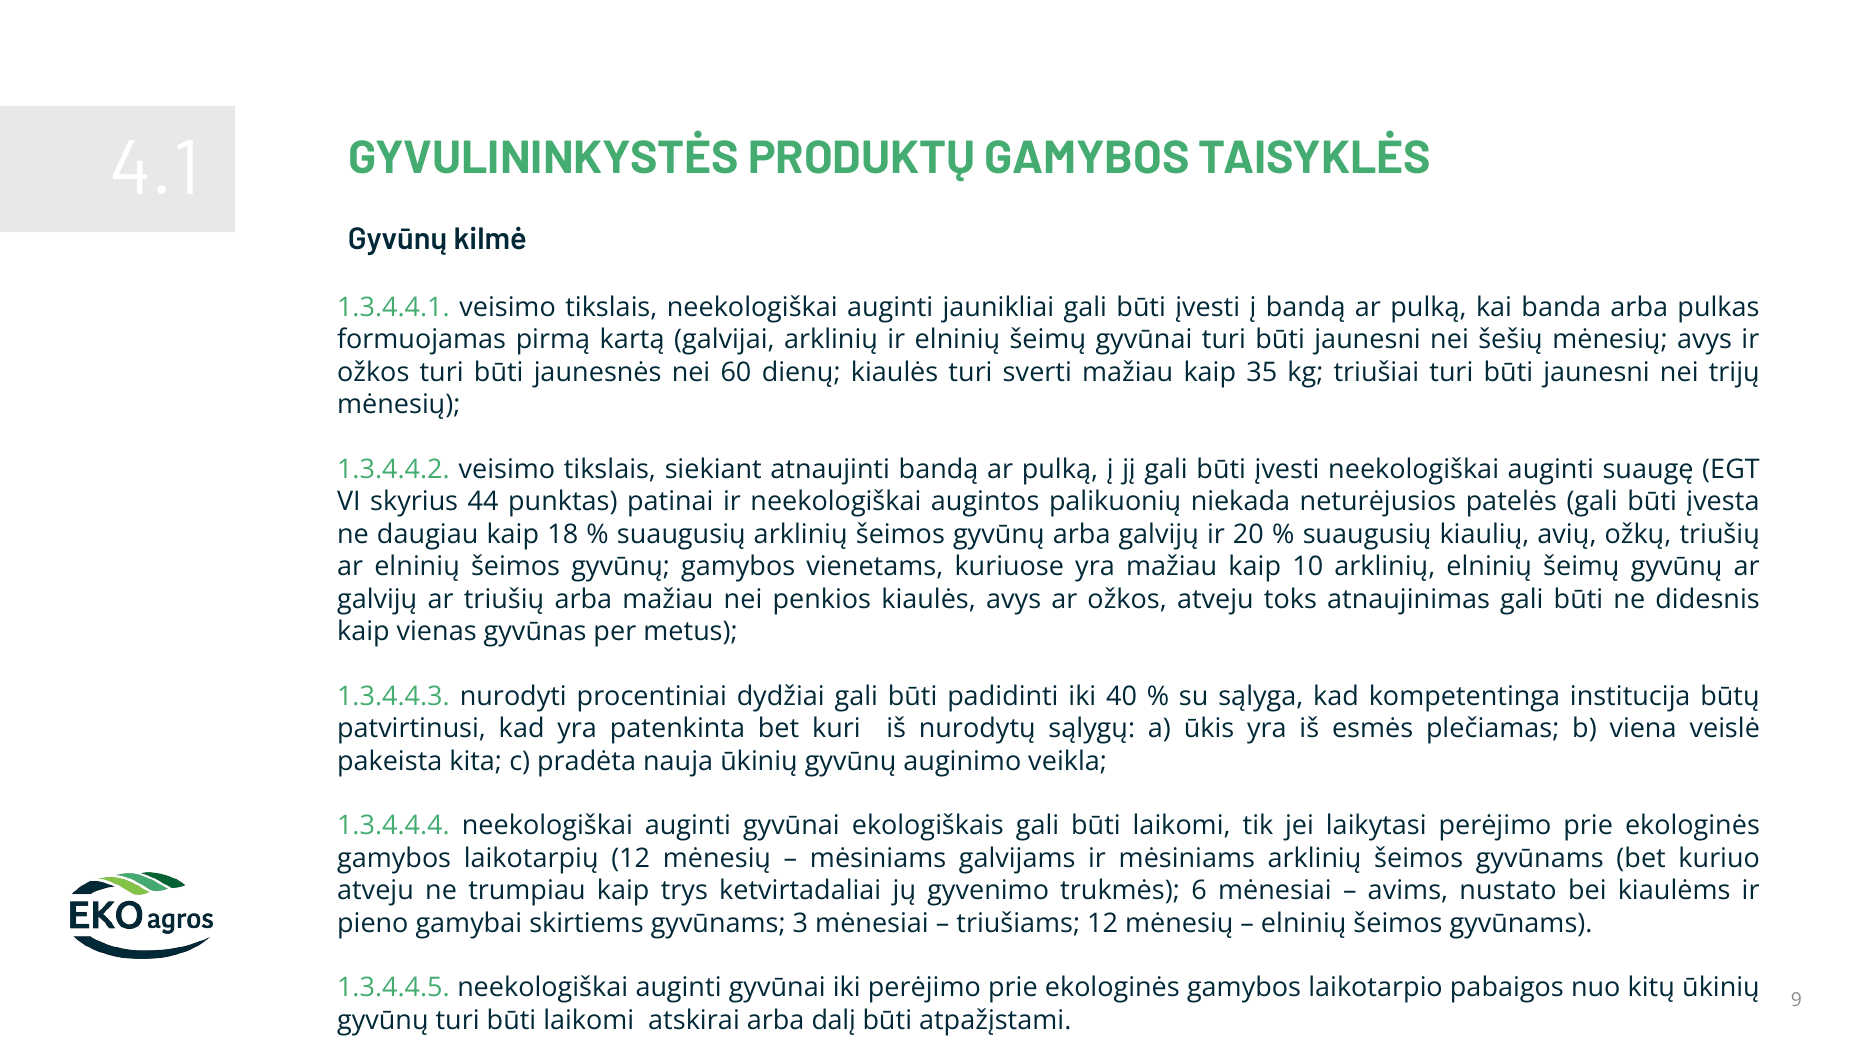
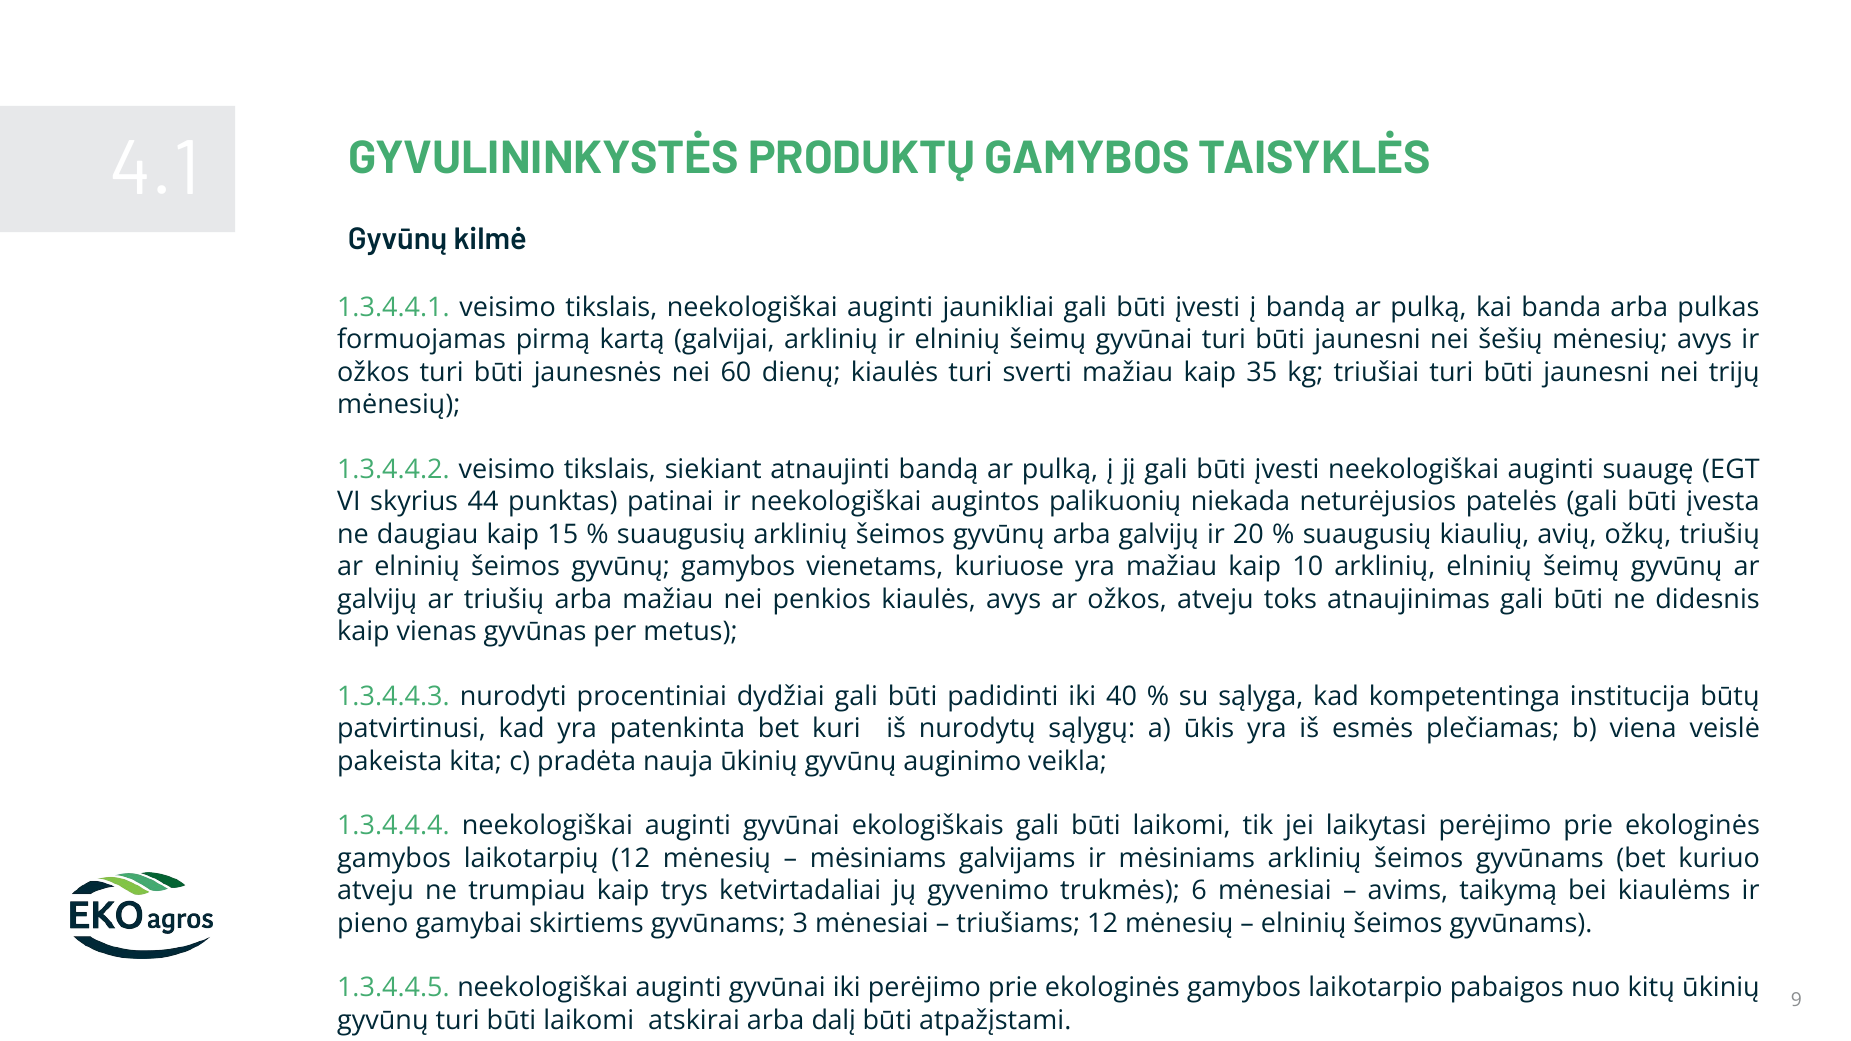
18: 18 -> 15 (563, 534)
nustato: nustato -> taikymą (1508, 891)
